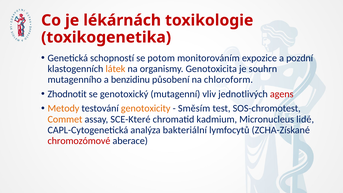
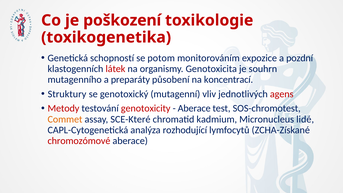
lékárnách: lékárnách -> poškození (122, 20)
látek colour: orange -> red (115, 69)
benzidinu: benzidinu -> preparáty (130, 80)
chloroform: chloroform -> koncentrací (229, 80)
Zhodnotit: Zhodnotit -> Struktury (67, 94)
Metody colour: orange -> red (63, 108)
genotoxicity colour: orange -> red (146, 108)
Směsím: Směsím -> Aberace (194, 108)
bakteriální: bakteriální -> rozhodující (185, 130)
